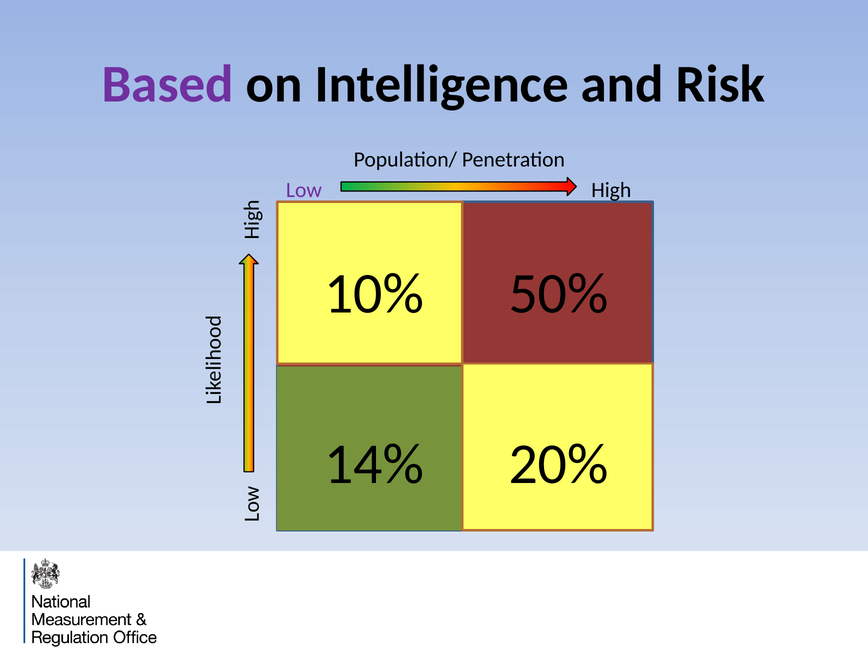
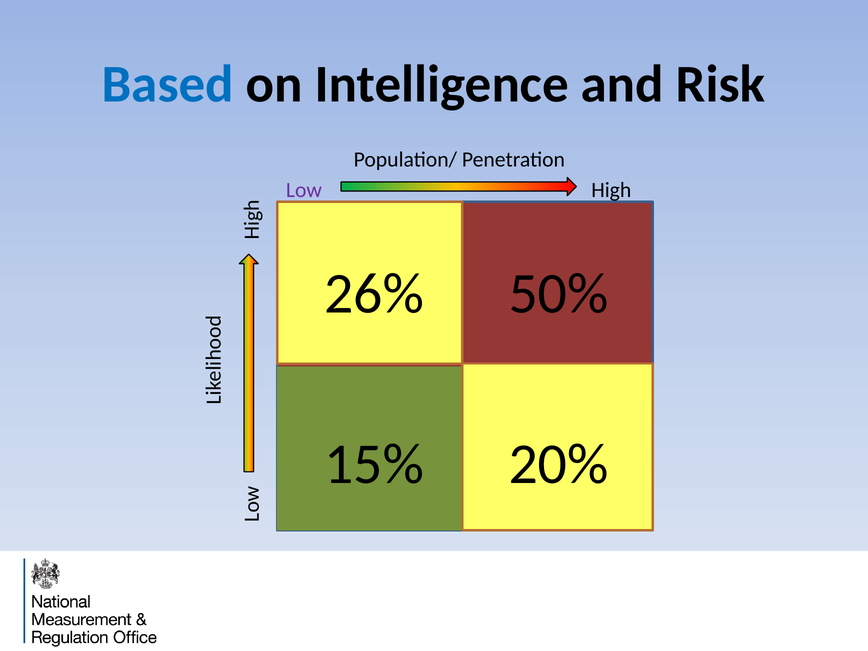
Based colour: purple -> blue (168, 84)
10%: 10% -> 26% (374, 294)
14%: 14% -> 15% (374, 464)
